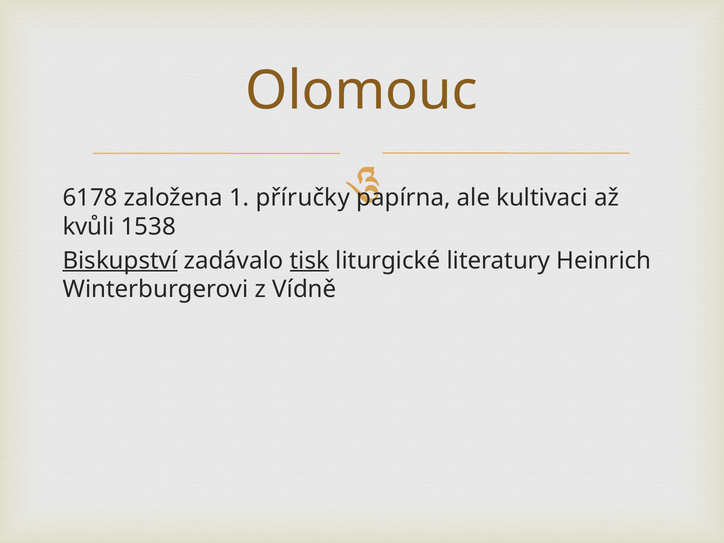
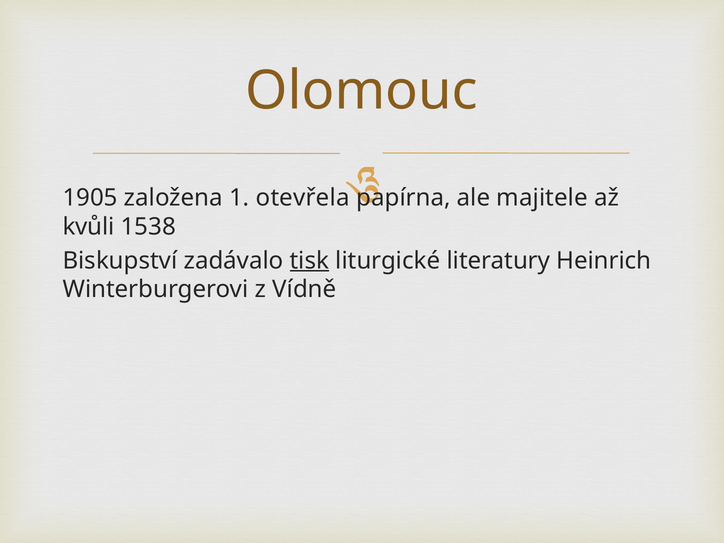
6178: 6178 -> 1905 (90, 198)
příručky: příručky -> otevřela (303, 198)
kultivaci: kultivaci -> majitele (542, 198)
Biskupství underline: present -> none (120, 261)
